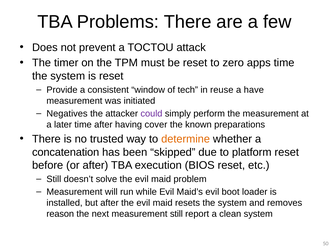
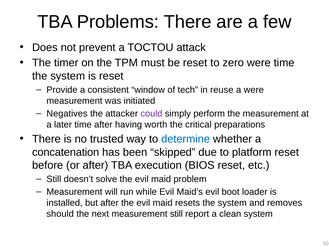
zero apps: apps -> were (259, 63)
a have: have -> were (254, 90)
cover: cover -> worth (156, 124)
known: known -> critical (198, 124)
determine colour: orange -> blue (186, 139)
reason: reason -> should (60, 214)
